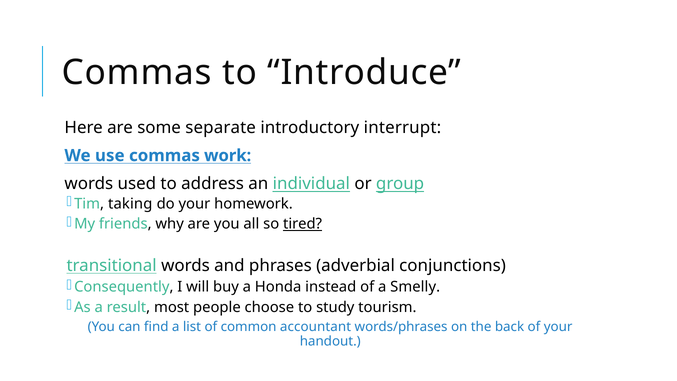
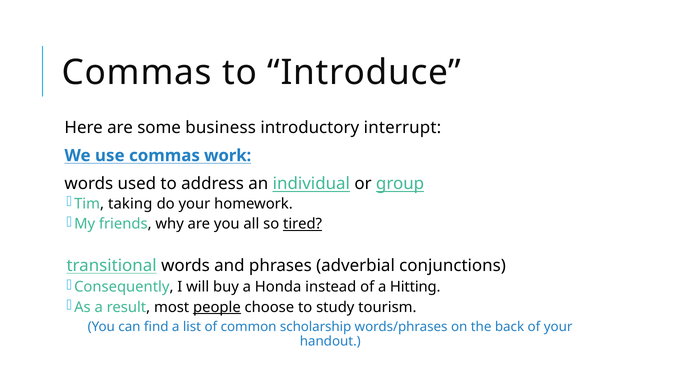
separate: separate -> business (221, 127)
Smelly: Smelly -> Hitting (415, 287)
people underline: none -> present (217, 307)
accountant: accountant -> scholarship (316, 327)
